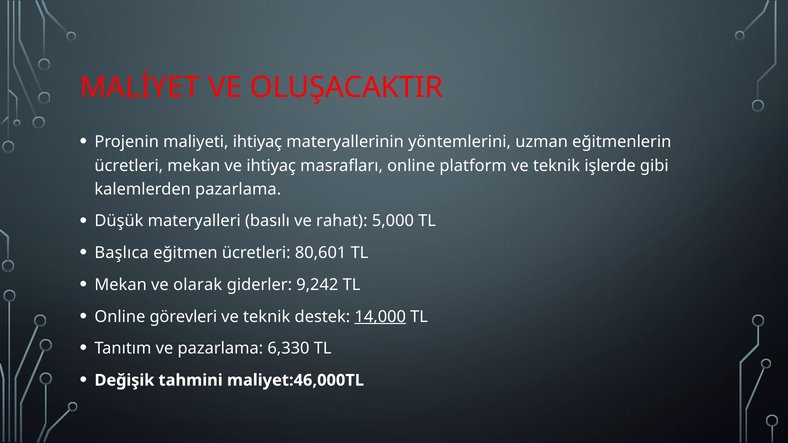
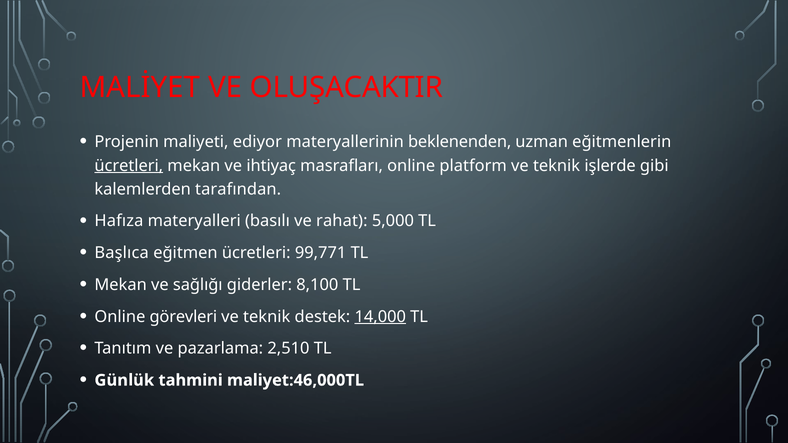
maliyeti ihtiyaç: ihtiyaç -> ediyor (257, 142)
yöntemlerini: yöntemlerini -> beklenenden (460, 142)
ücretleri underline: none -> present (129, 166)
kalemlerden pazarlama: pazarlama -> tarafından (238, 189)
Düşük: Düşük -> Hafıza (119, 221)
80,601: 80,601 -> 99,771 (321, 253)
olarak: olarak -> sağlığı (198, 285)
9,242: 9,242 -> 8,100 (317, 285)
6,330: 6,330 -> 2,510 (288, 349)
Değişik: Değişik -> Günlük (124, 380)
